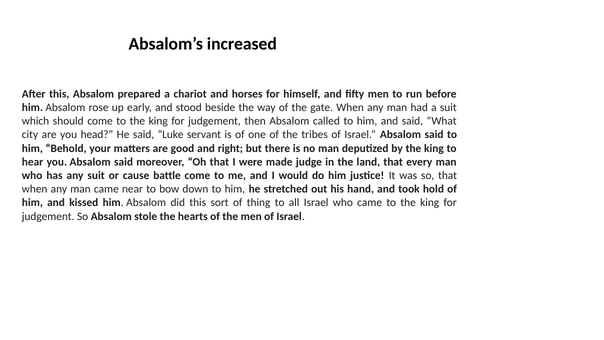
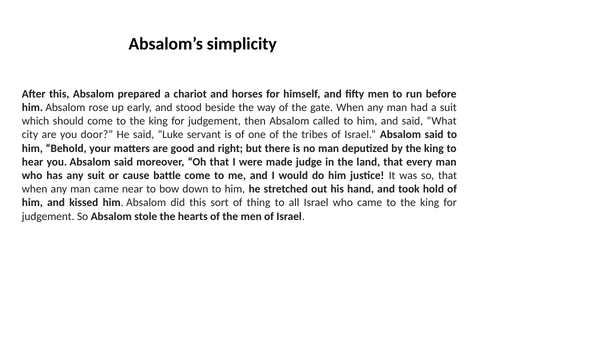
increased: increased -> simplicity (242, 44)
head: head -> door (97, 135)
